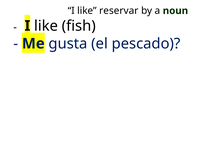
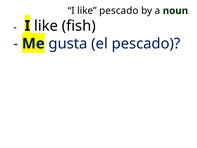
like reservar: reservar -> pescado (119, 11)
